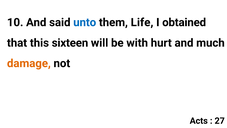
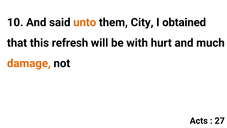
unto colour: blue -> orange (85, 22)
Life: Life -> City (142, 22)
sixteen: sixteen -> refresh (70, 43)
